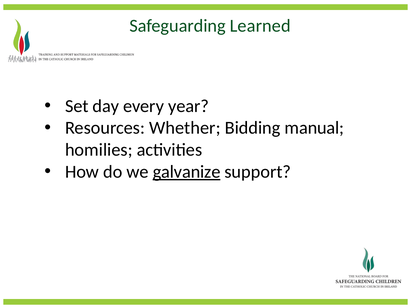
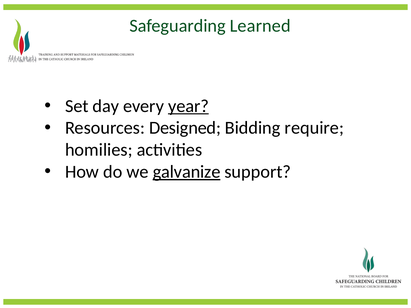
year underline: none -> present (189, 106)
Whether: Whether -> Designed (185, 128)
manual: manual -> require (314, 128)
